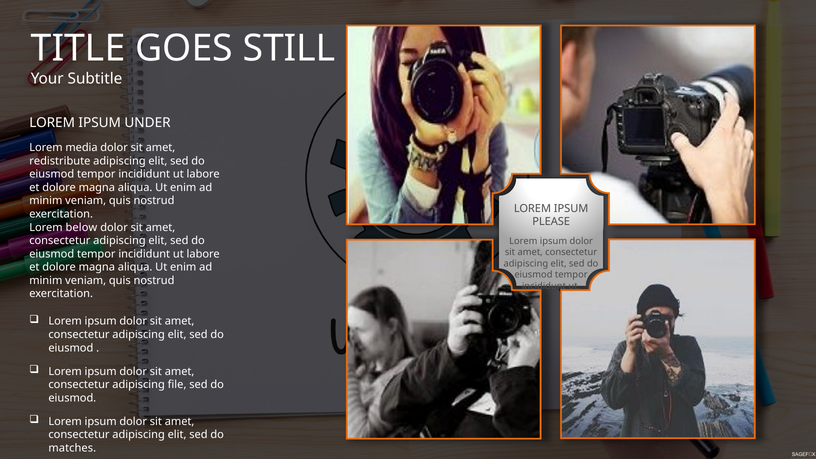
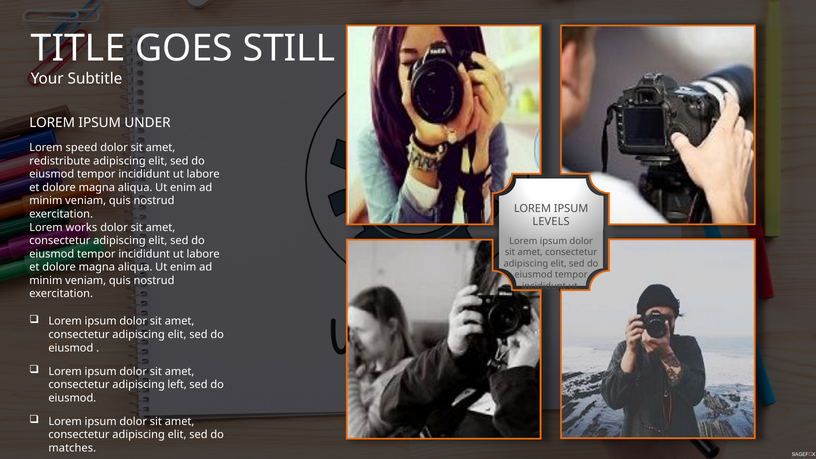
media: media -> speed (81, 148)
PLEASE: PLEASE -> LEVELS (551, 222)
below: below -> works (81, 227)
file: file -> left (177, 385)
